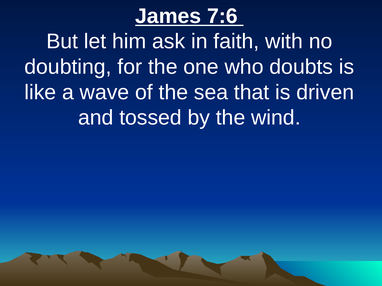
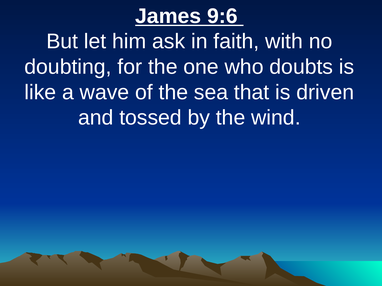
7:6: 7:6 -> 9:6 (222, 16)
